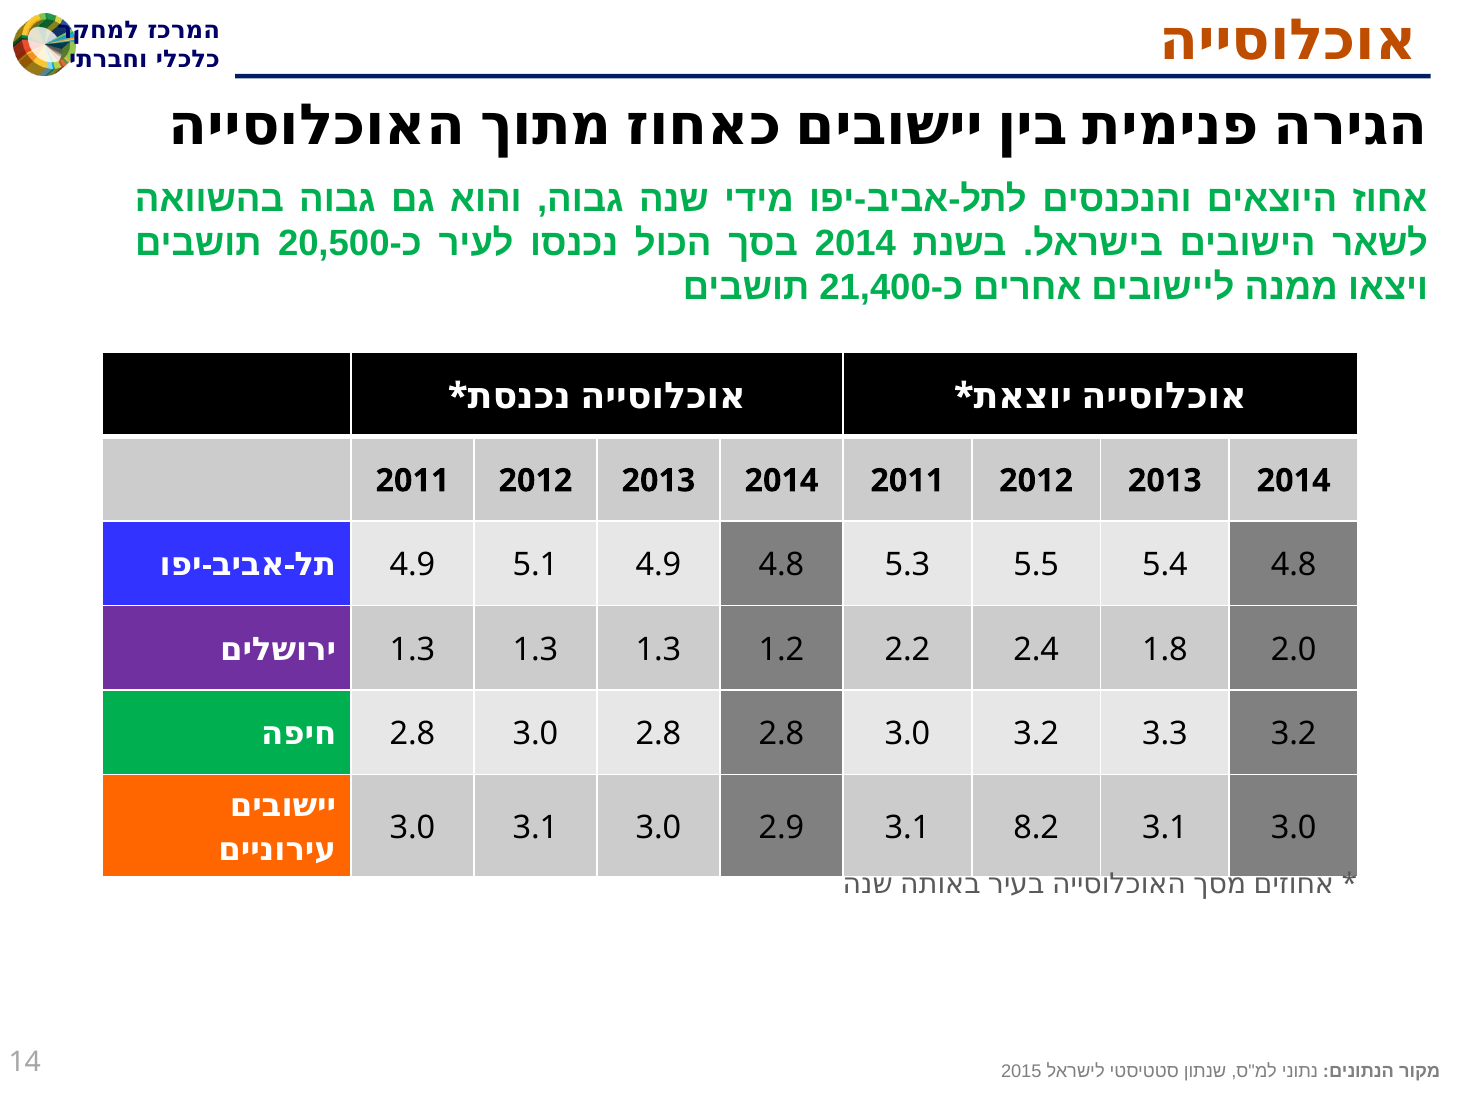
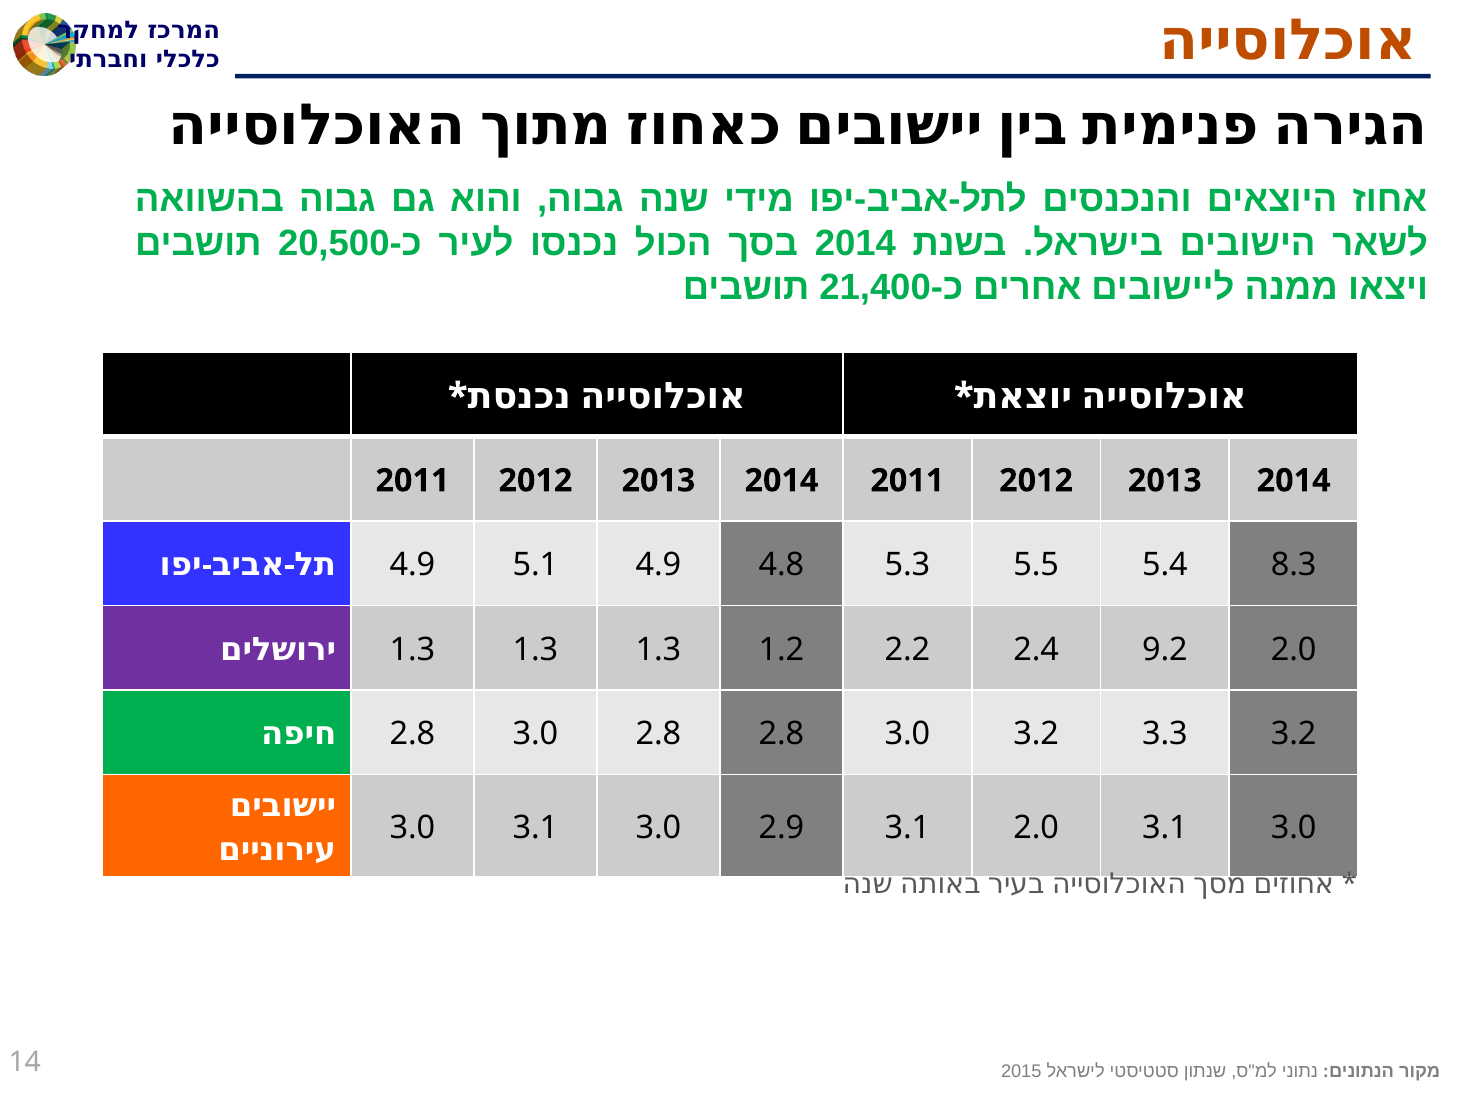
5.4 4.8: 4.8 -> 8.3 (1294, 565)
1.8: 1.8 -> 9.2 (1165, 650)
3.1 8.2: 8.2 -> 2.0 (1036, 828)
